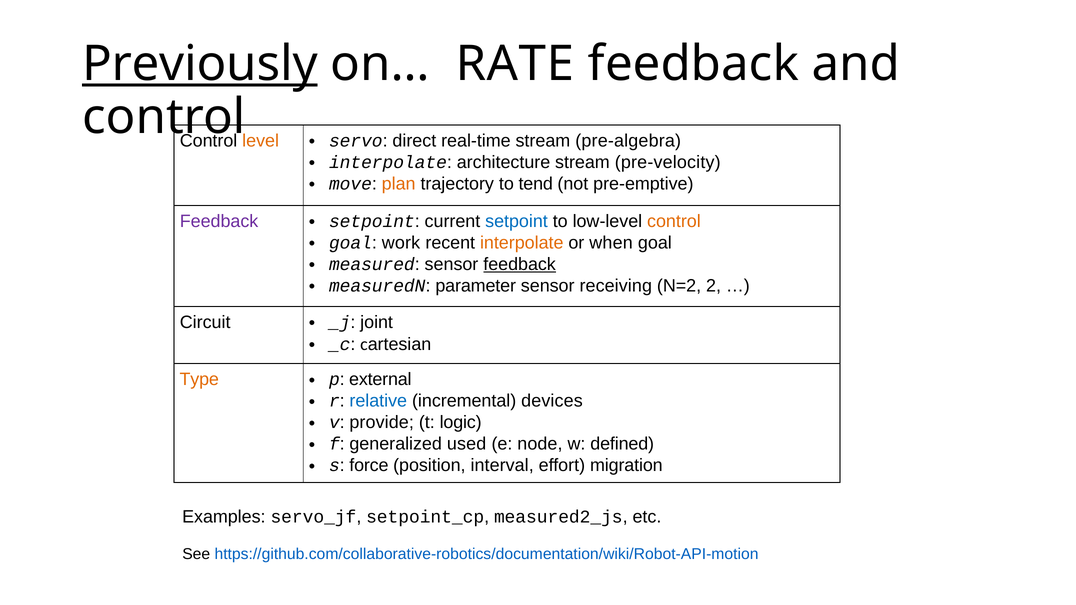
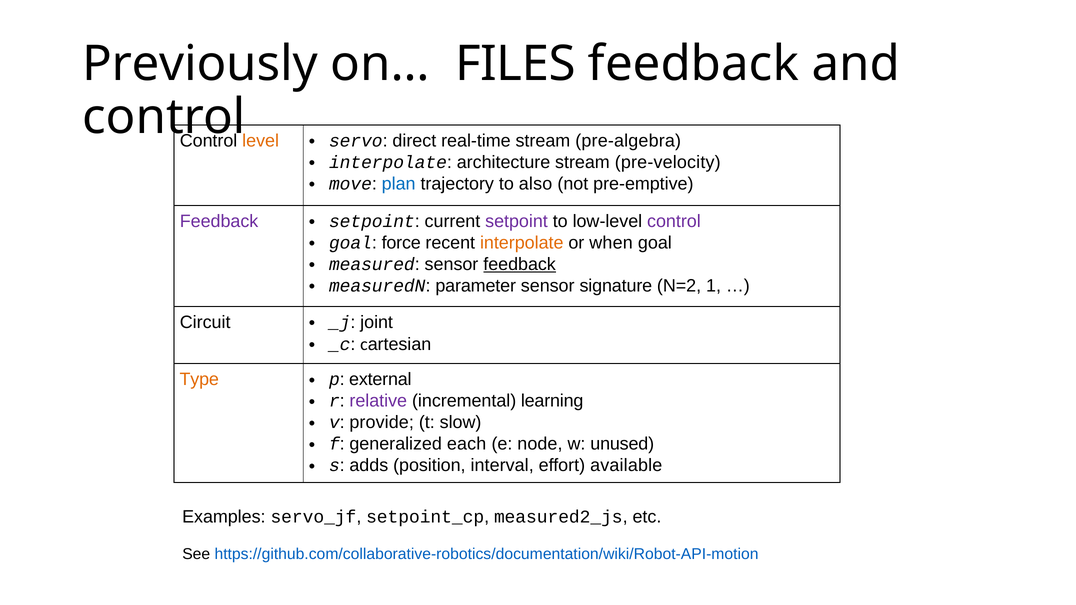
Previously underline: present -> none (200, 64)
RATE: RATE -> FILES (515, 64)
plan colour: orange -> blue (399, 184)
tend: tend -> also (536, 184)
setpoint colour: blue -> purple (517, 221)
control colour: orange -> purple (674, 221)
work: work -> force (401, 243)
receiving: receiving -> signature (616, 286)
2: 2 -> 1 (714, 286)
relative colour: blue -> purple (378, 401)
devices: devices -> learning (552, 401)
logic: logic -> slow (461, 423)
used: used -> each (467, 444)
defined: defined -> unused (622, 444)
force: force -> adds (369, 466)
migration: migration -> available (626, 466)
